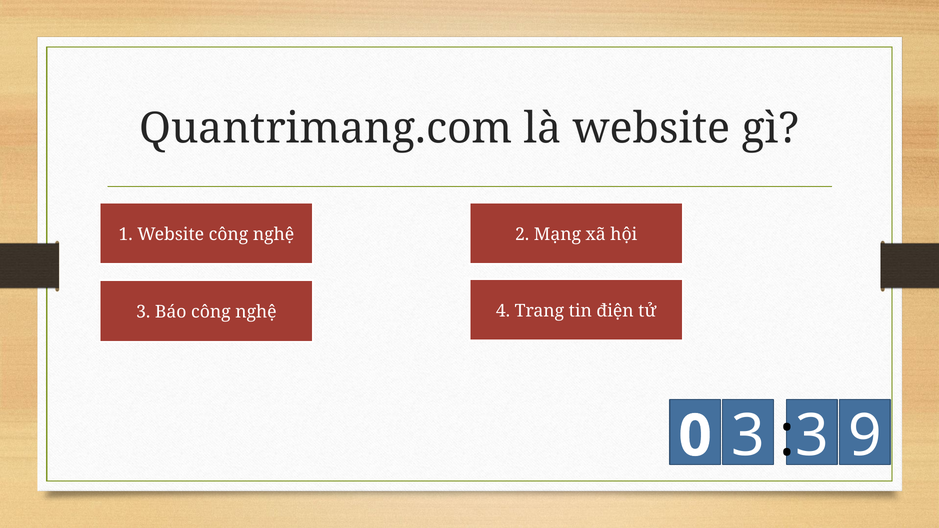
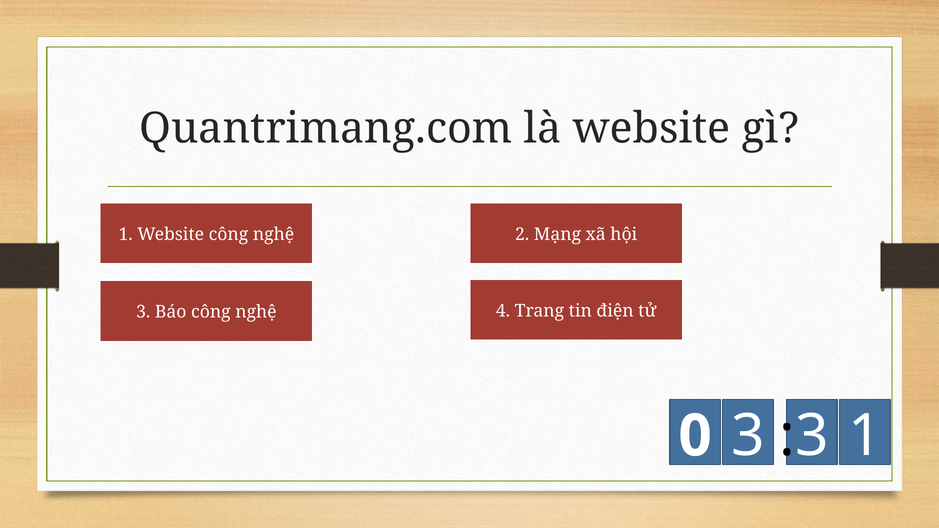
3 9: 9 -> 1 (865, 436)
